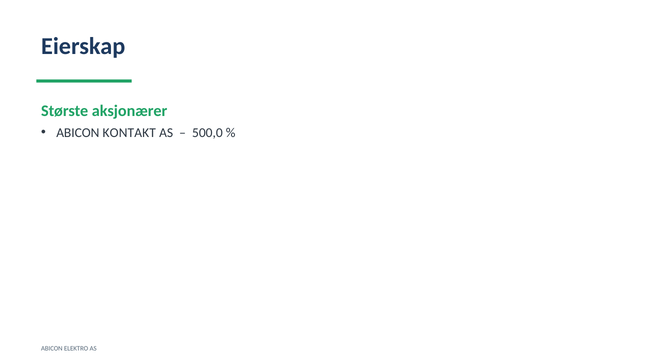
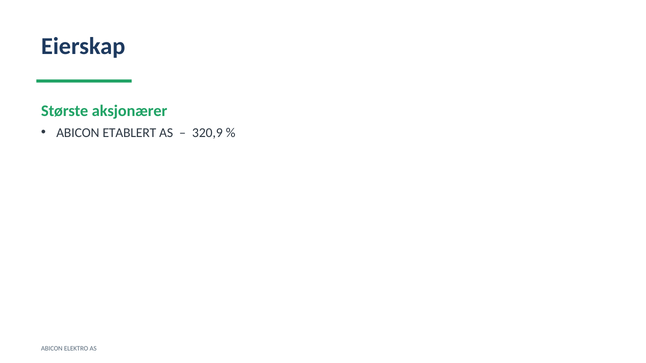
KONTAKT: KONTAKT -> ETABLERT (129, 133)
500,0: 500,0 -> 320,9 (207, 133)
